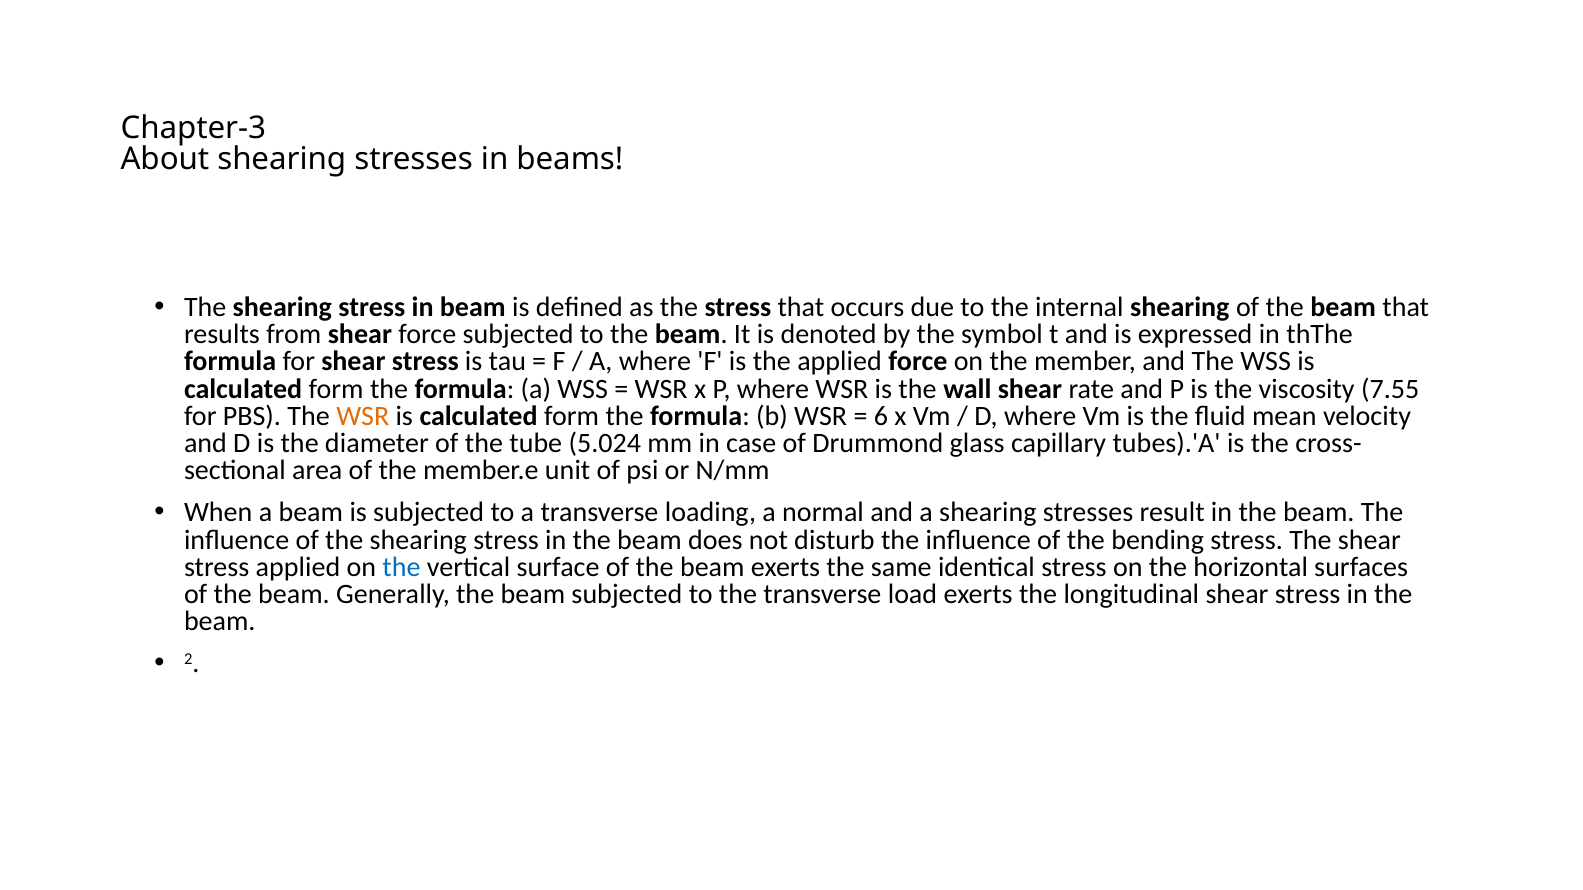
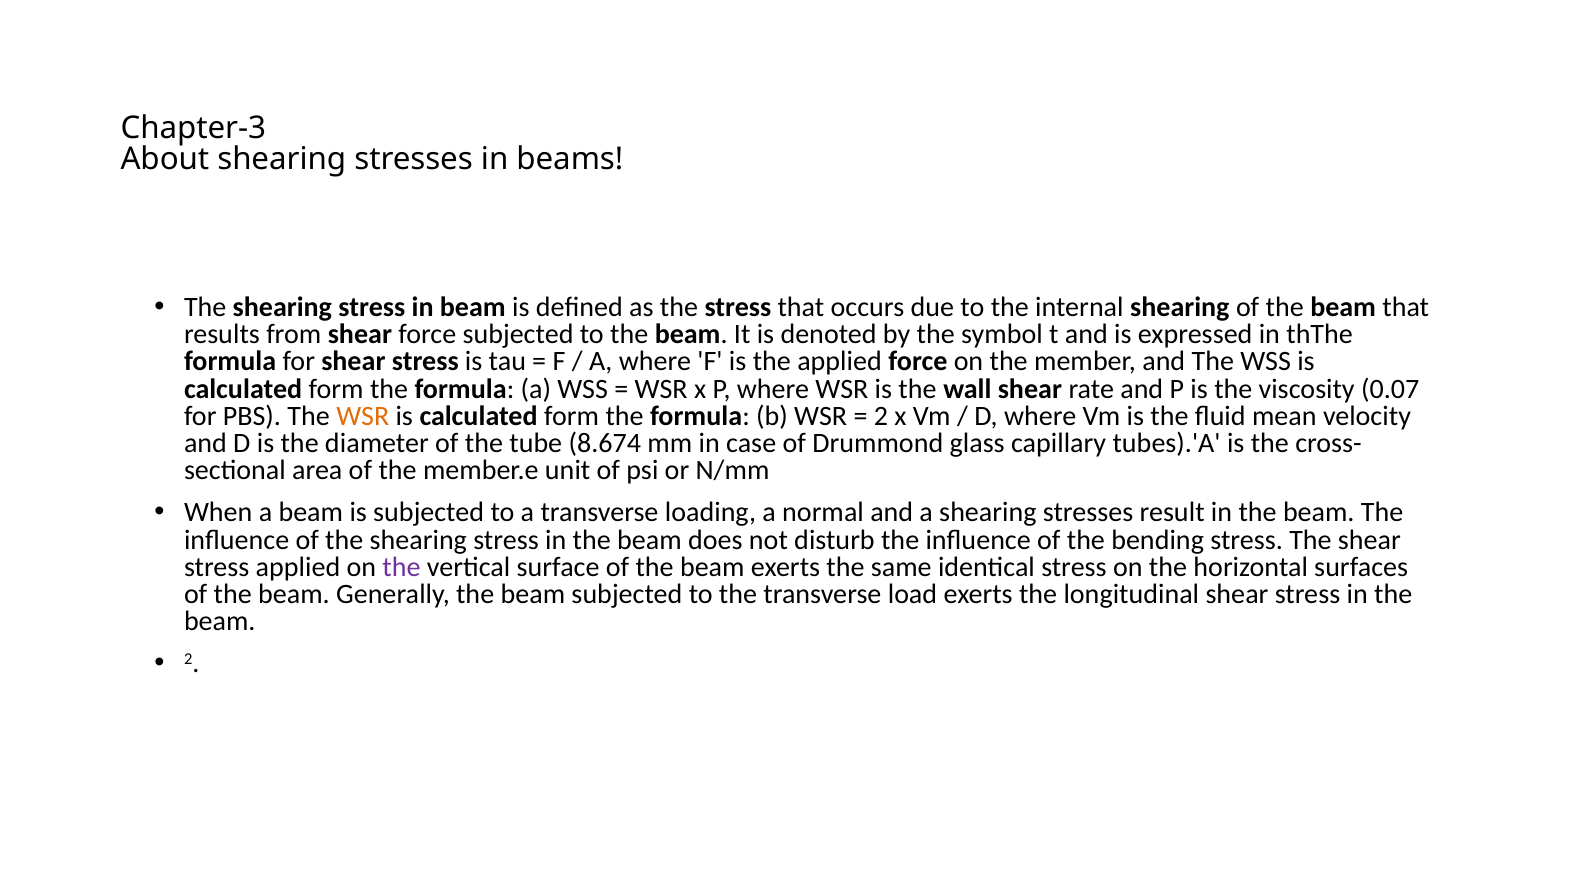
7.55: 7.55 -> 0.07 (1390, 389)
6: 6 -> 2 (881, 416)
5.024: 5.024 -> 8.674 (605, 444)
the colour: blue -> purple (402, 567)
